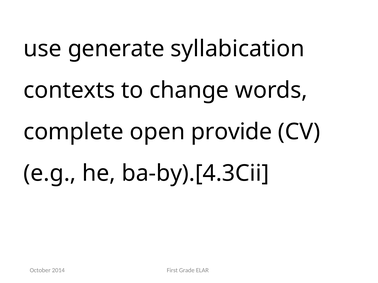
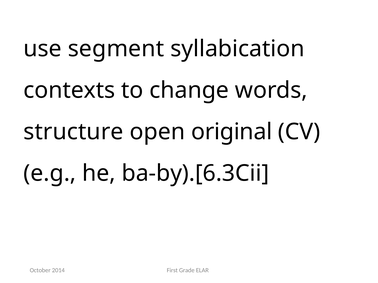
generate: generate -> segment (116, 49)
complete: complete -> structure (73, 132)
provide: provide -> original (232, 132)
ba-by).[4.3Cii: ba-by).[4.3Cii -> ba-by).[6.3Cii (195, 174)
